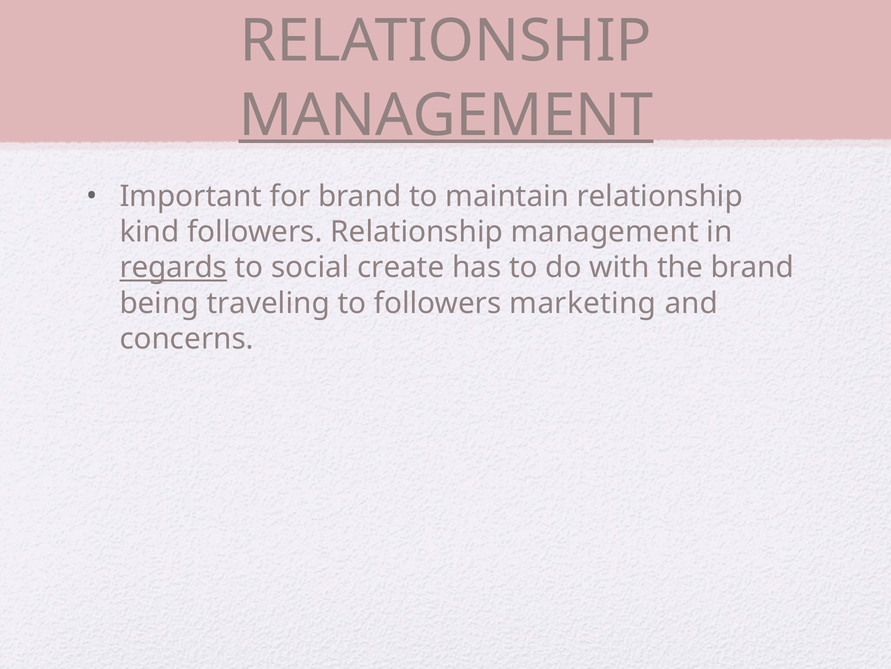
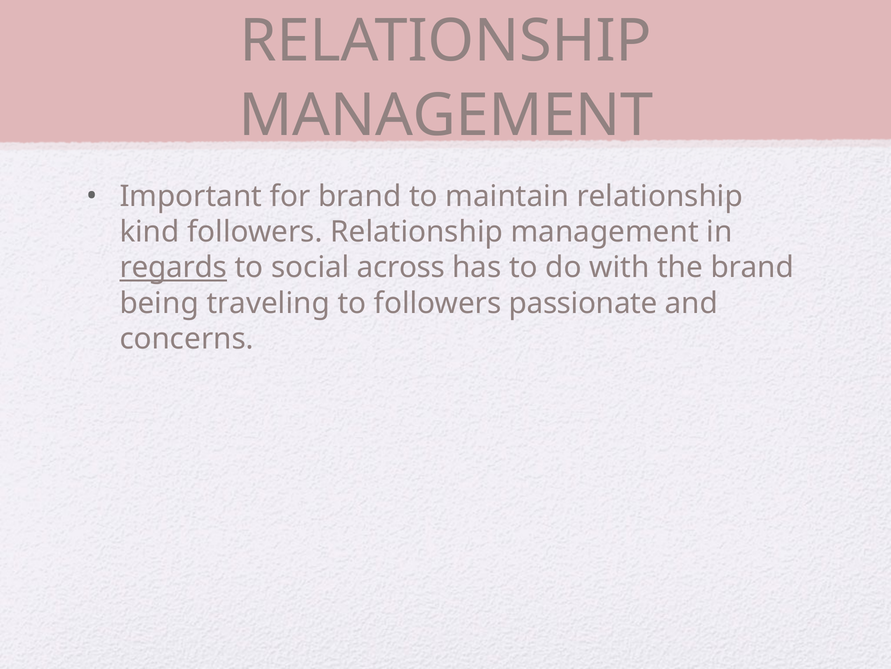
MANAGEMENT underline: present -> none (446, 115)
create: create -> across (401, 267)
marketing: marketing -> passionate (583, 303)
